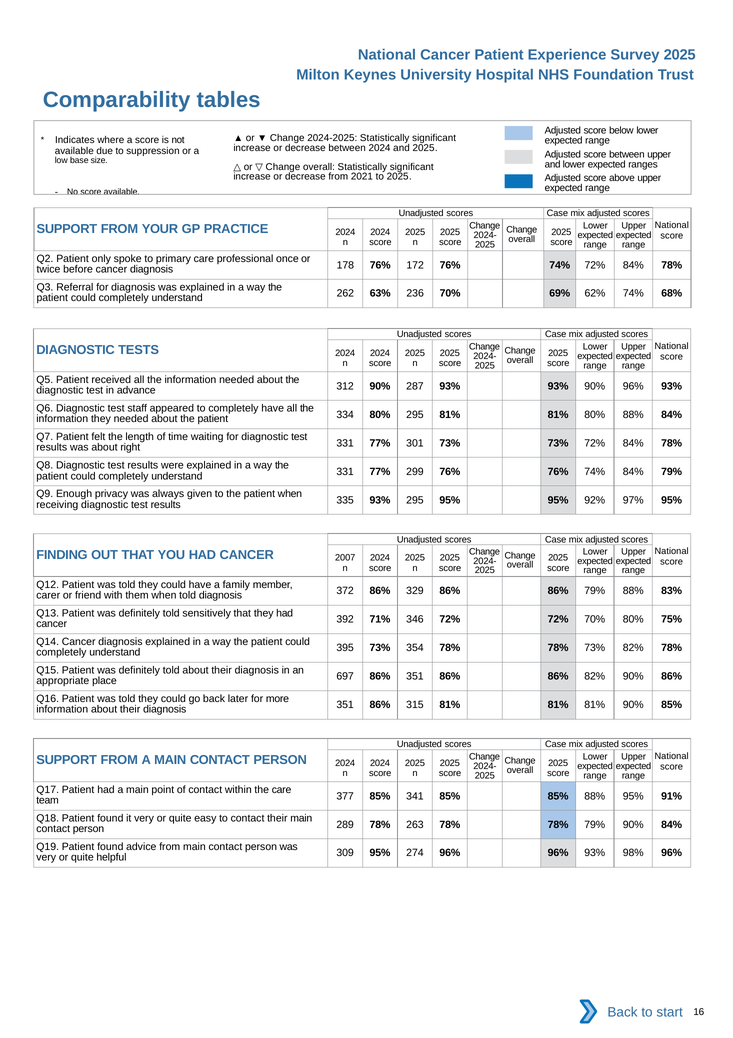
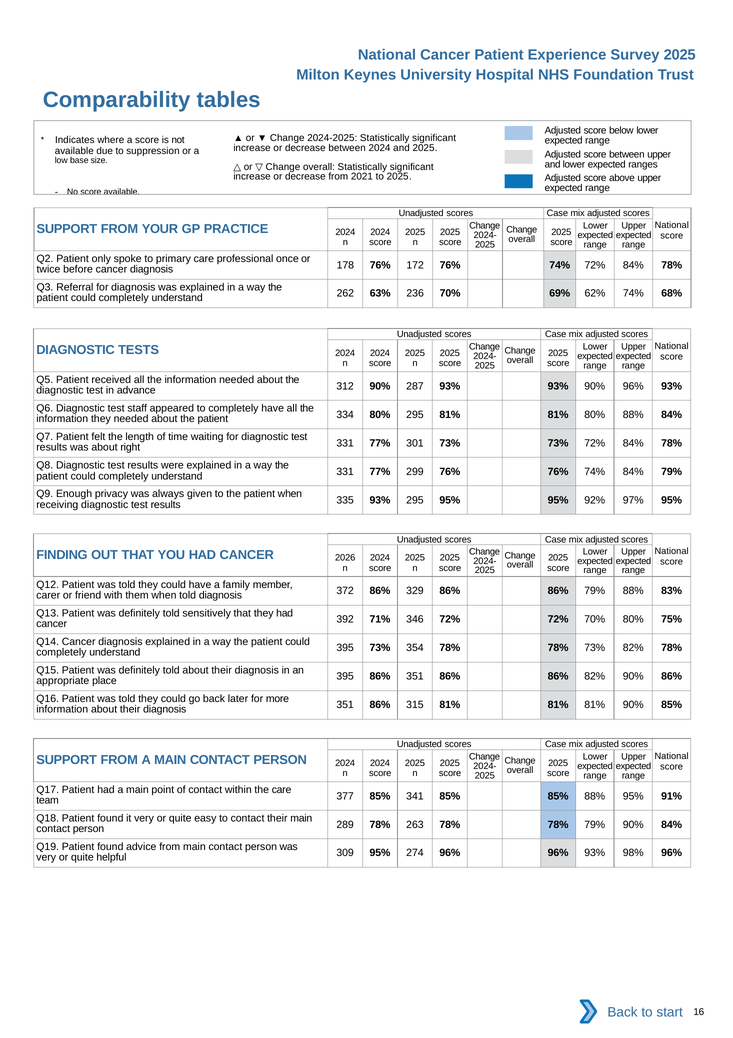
2007: 2007 -> 2026 (345, 557)
place 697: 697 -> 395 (345, 676)
